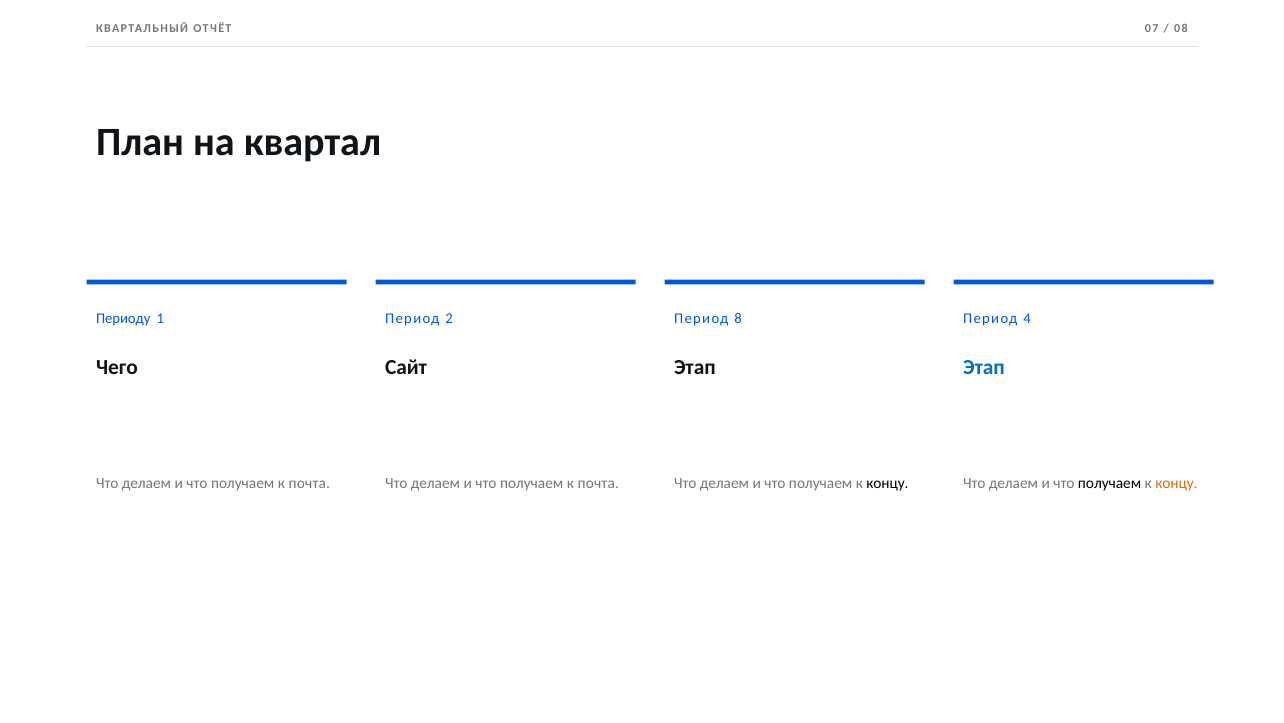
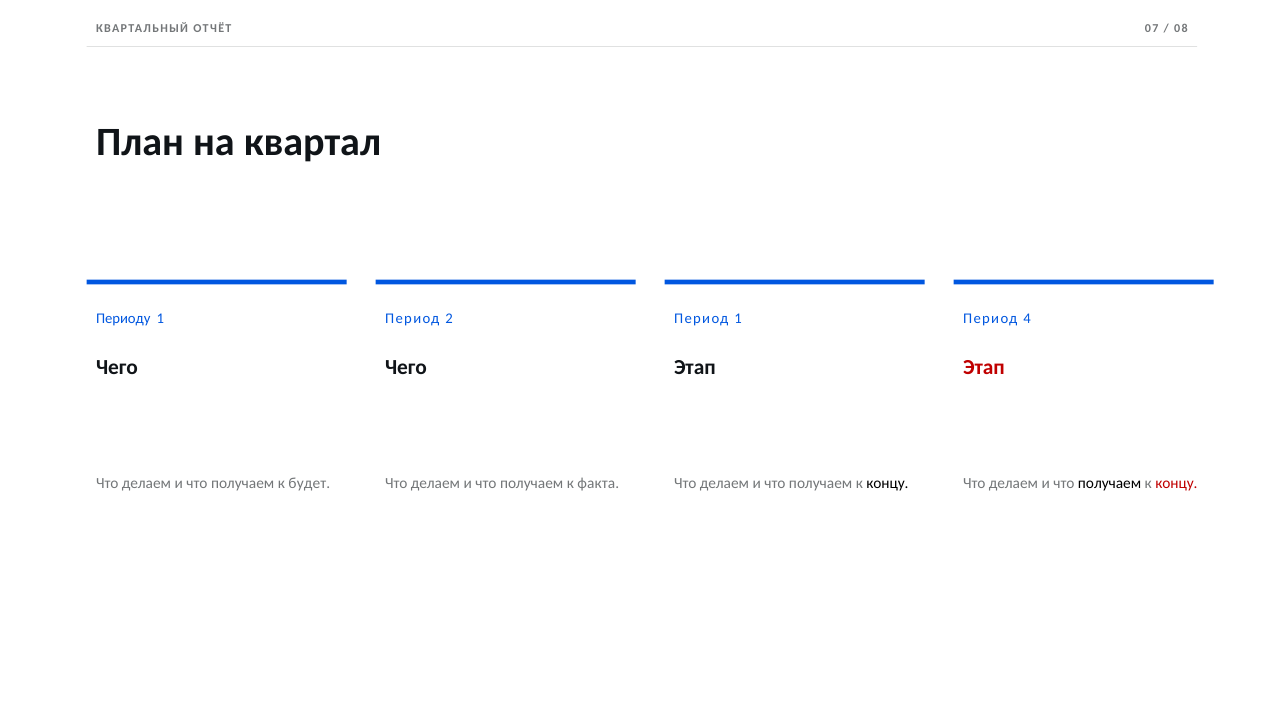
Период 8: 8 -> 1 (738, 319)
Сайт: Сайт -> Чего (406, 367)
Этап colour: blue -> red (984, 367)
почта: почта -> будет (309, 483)
почта: почта -> факта (598, 483)
концу colour: orange -> red (1176, 483)
